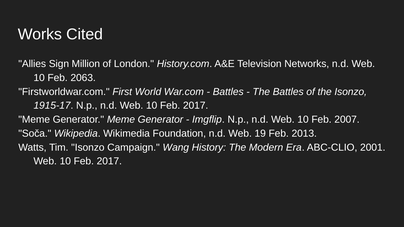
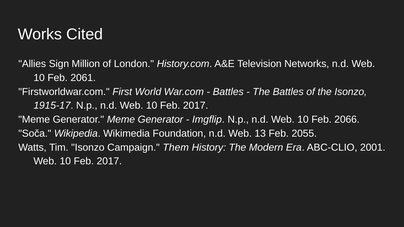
2063: 2063 -> 2061 (83, 78)
2007: 2007 -> 2066 (347, 120)
19: 19 -> 13 (260, 134)
2013: 2013 -> 2055 (304, 134)
Wang: Wang -> Them (176, 148)
